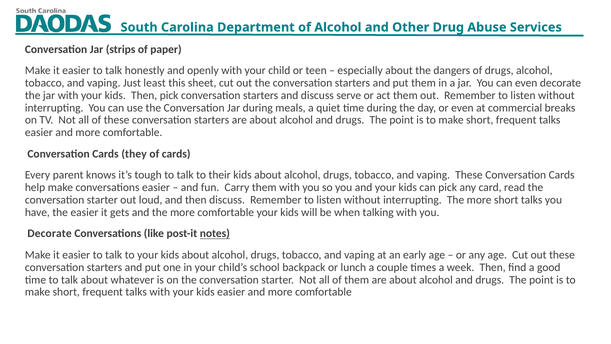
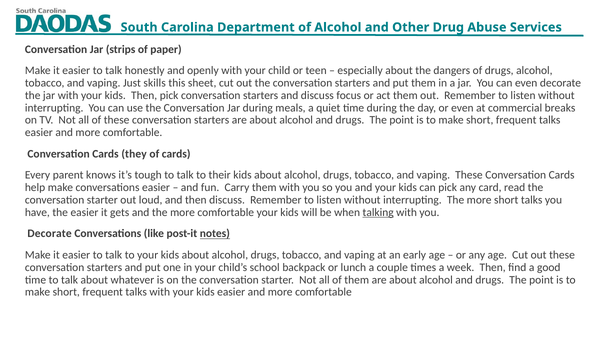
least: least -> skills (155, 83)
serve: serve -> focus (349, 95)
talking underline: none -> present (378, 212)
